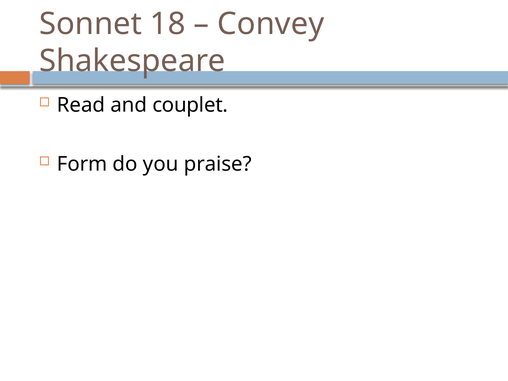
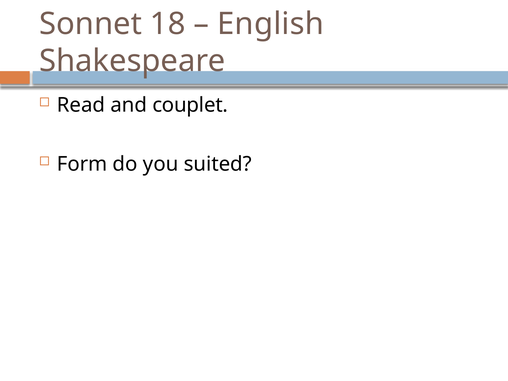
Convey: Convey -> English (271, 24)
praise: praise -> suited (218, 164)
